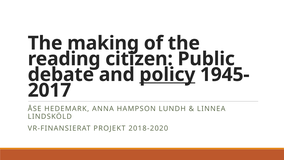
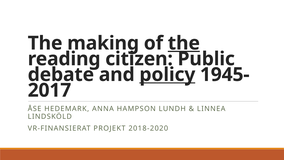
the underline: none -> present (184, 43)
